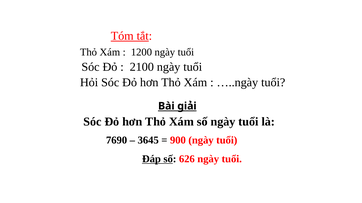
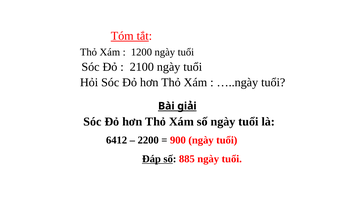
7690: 7690 -> 6412 (117, 141)
3645: 3645 -> 2200 (148, 141)
626: 626 -> 885 (187, 159)
